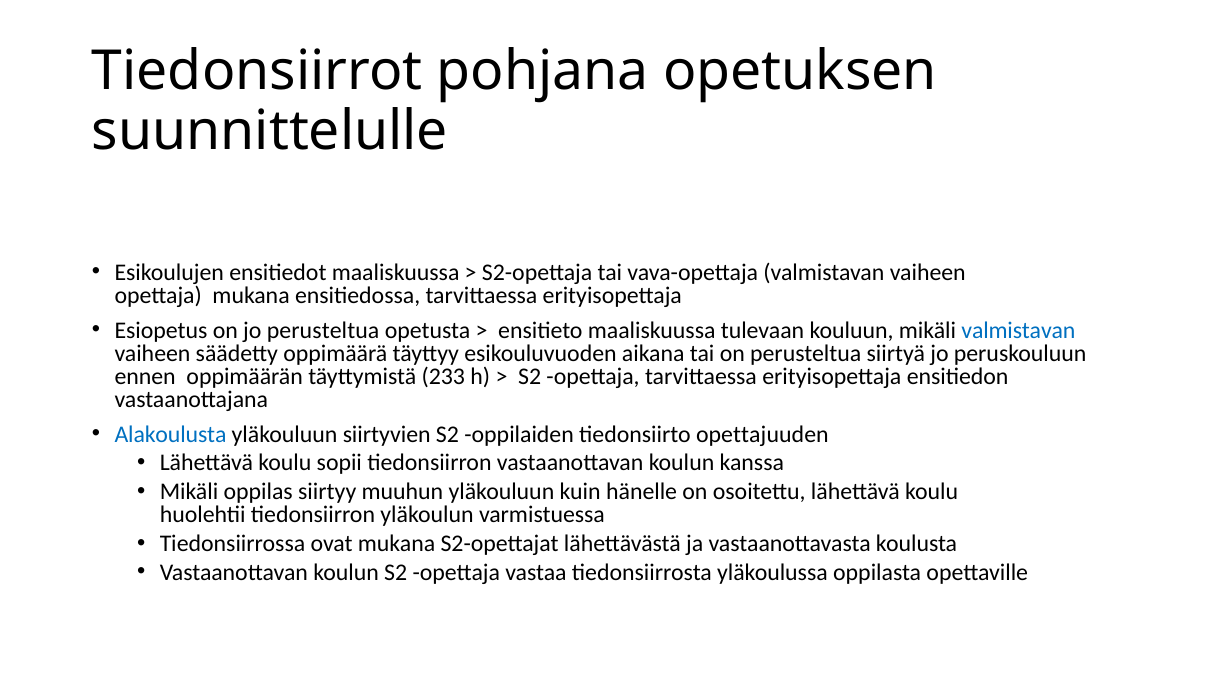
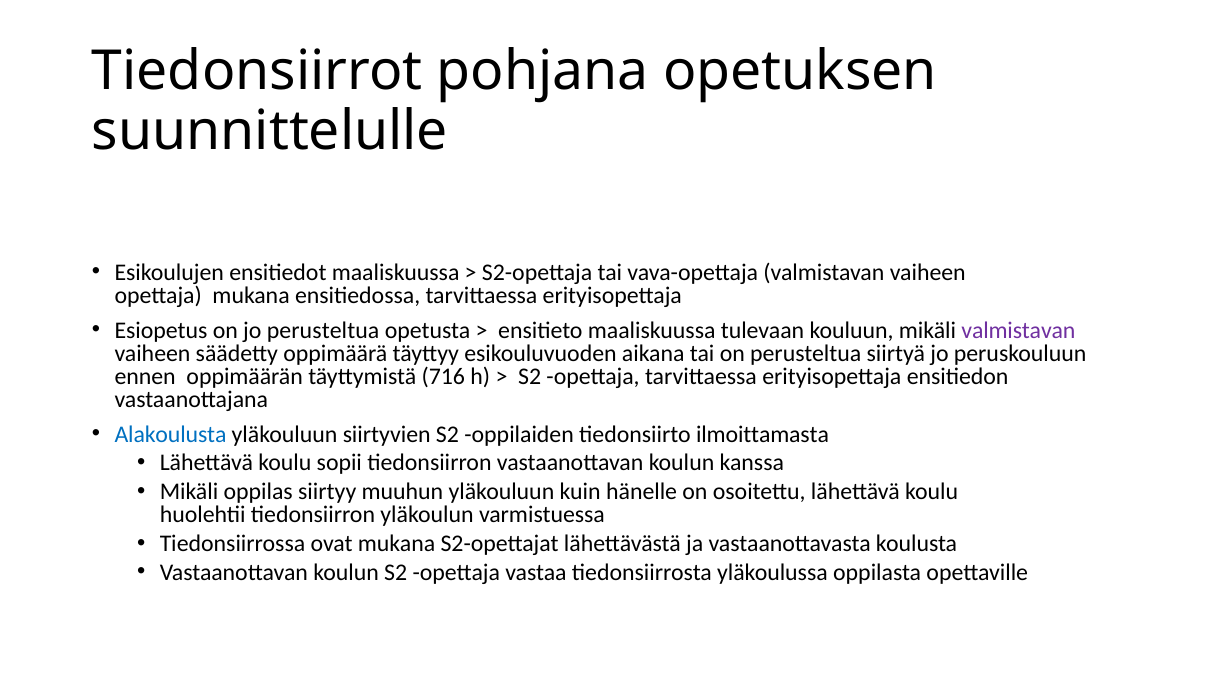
valmistavan colour: blue -> purple (1018, 330)
233: 233 -> 716 (443, 377)
opettajuuden: opettajuuden -> ilmoittamasta (762, 434)
